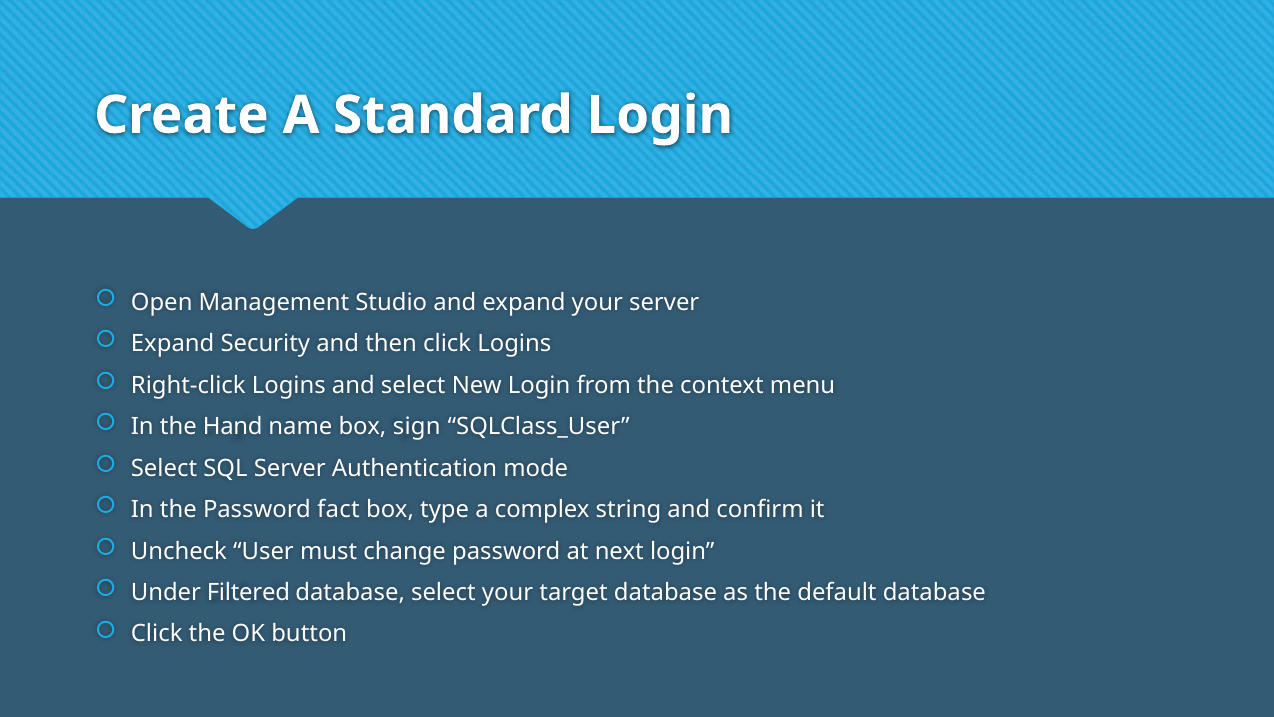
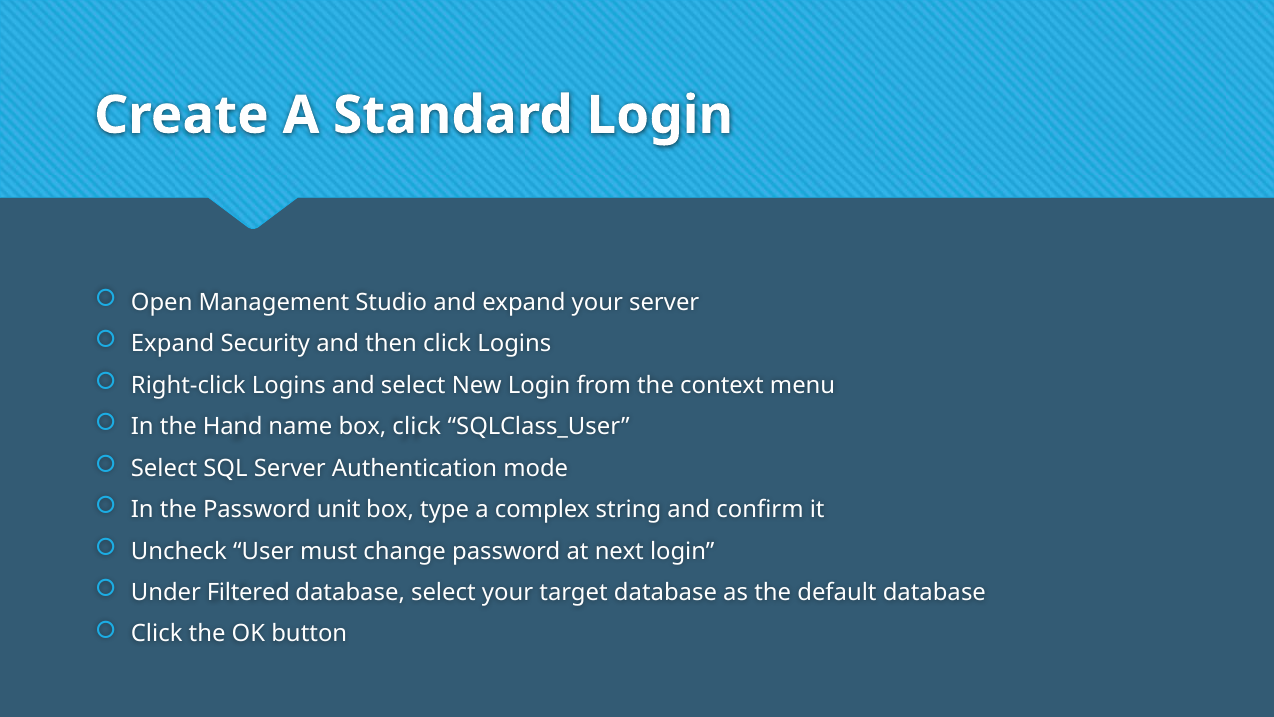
box sign: sign -> click (417, 427)
fact: fact -> unit (339, 510)
